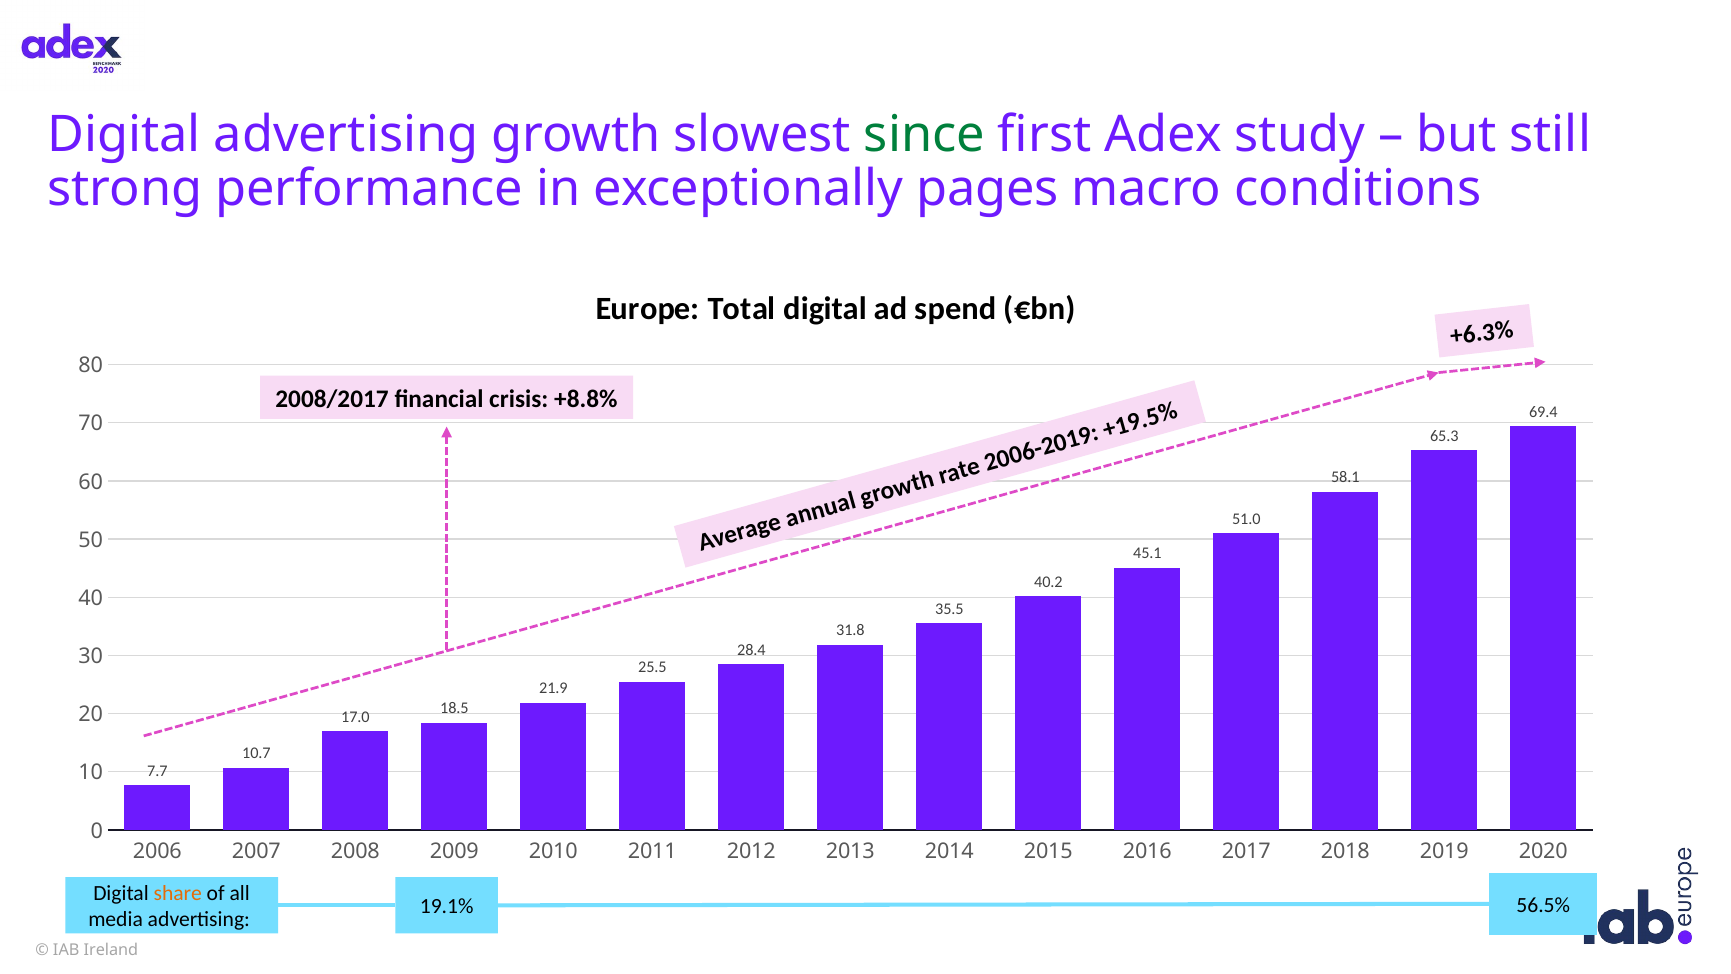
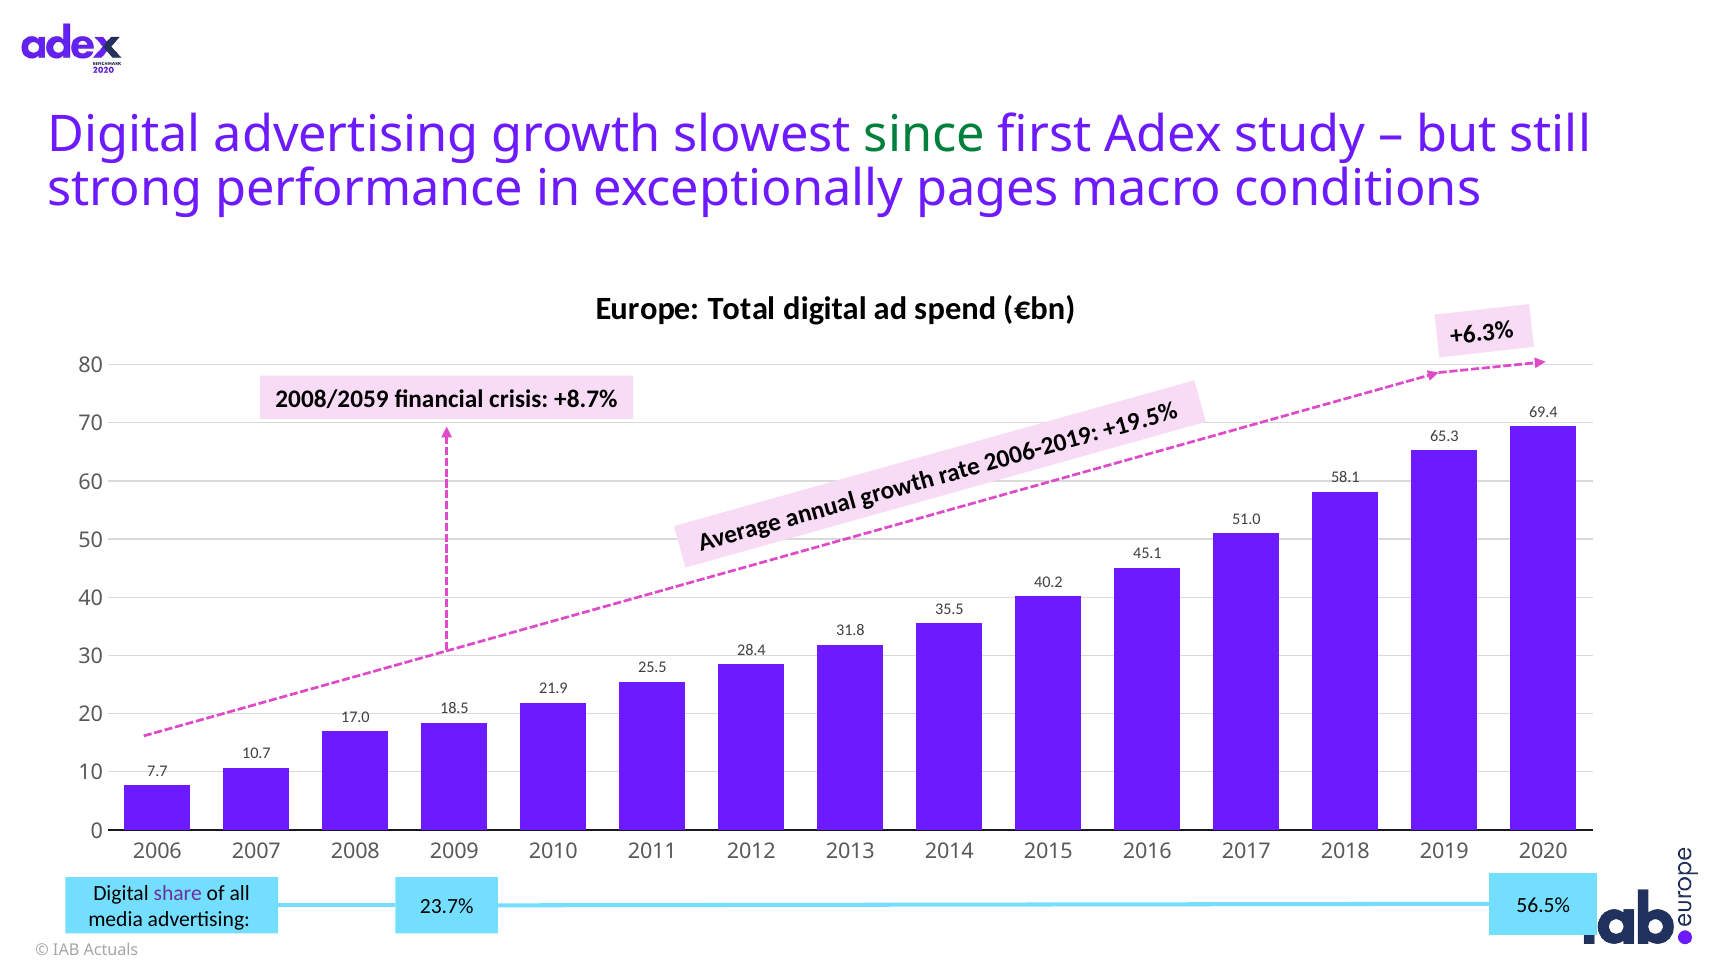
2008/2017: 2008/2017 -> 2008/2059 (332, 399)
+8.8%: +8.8% -> +8.7% (586, 399)
share colour: orange -> purple (178, 894)
19.1%: 19.1% -> 23.7% (447, 907)
Ireland: Ireland -> Actuals (111, 950)
